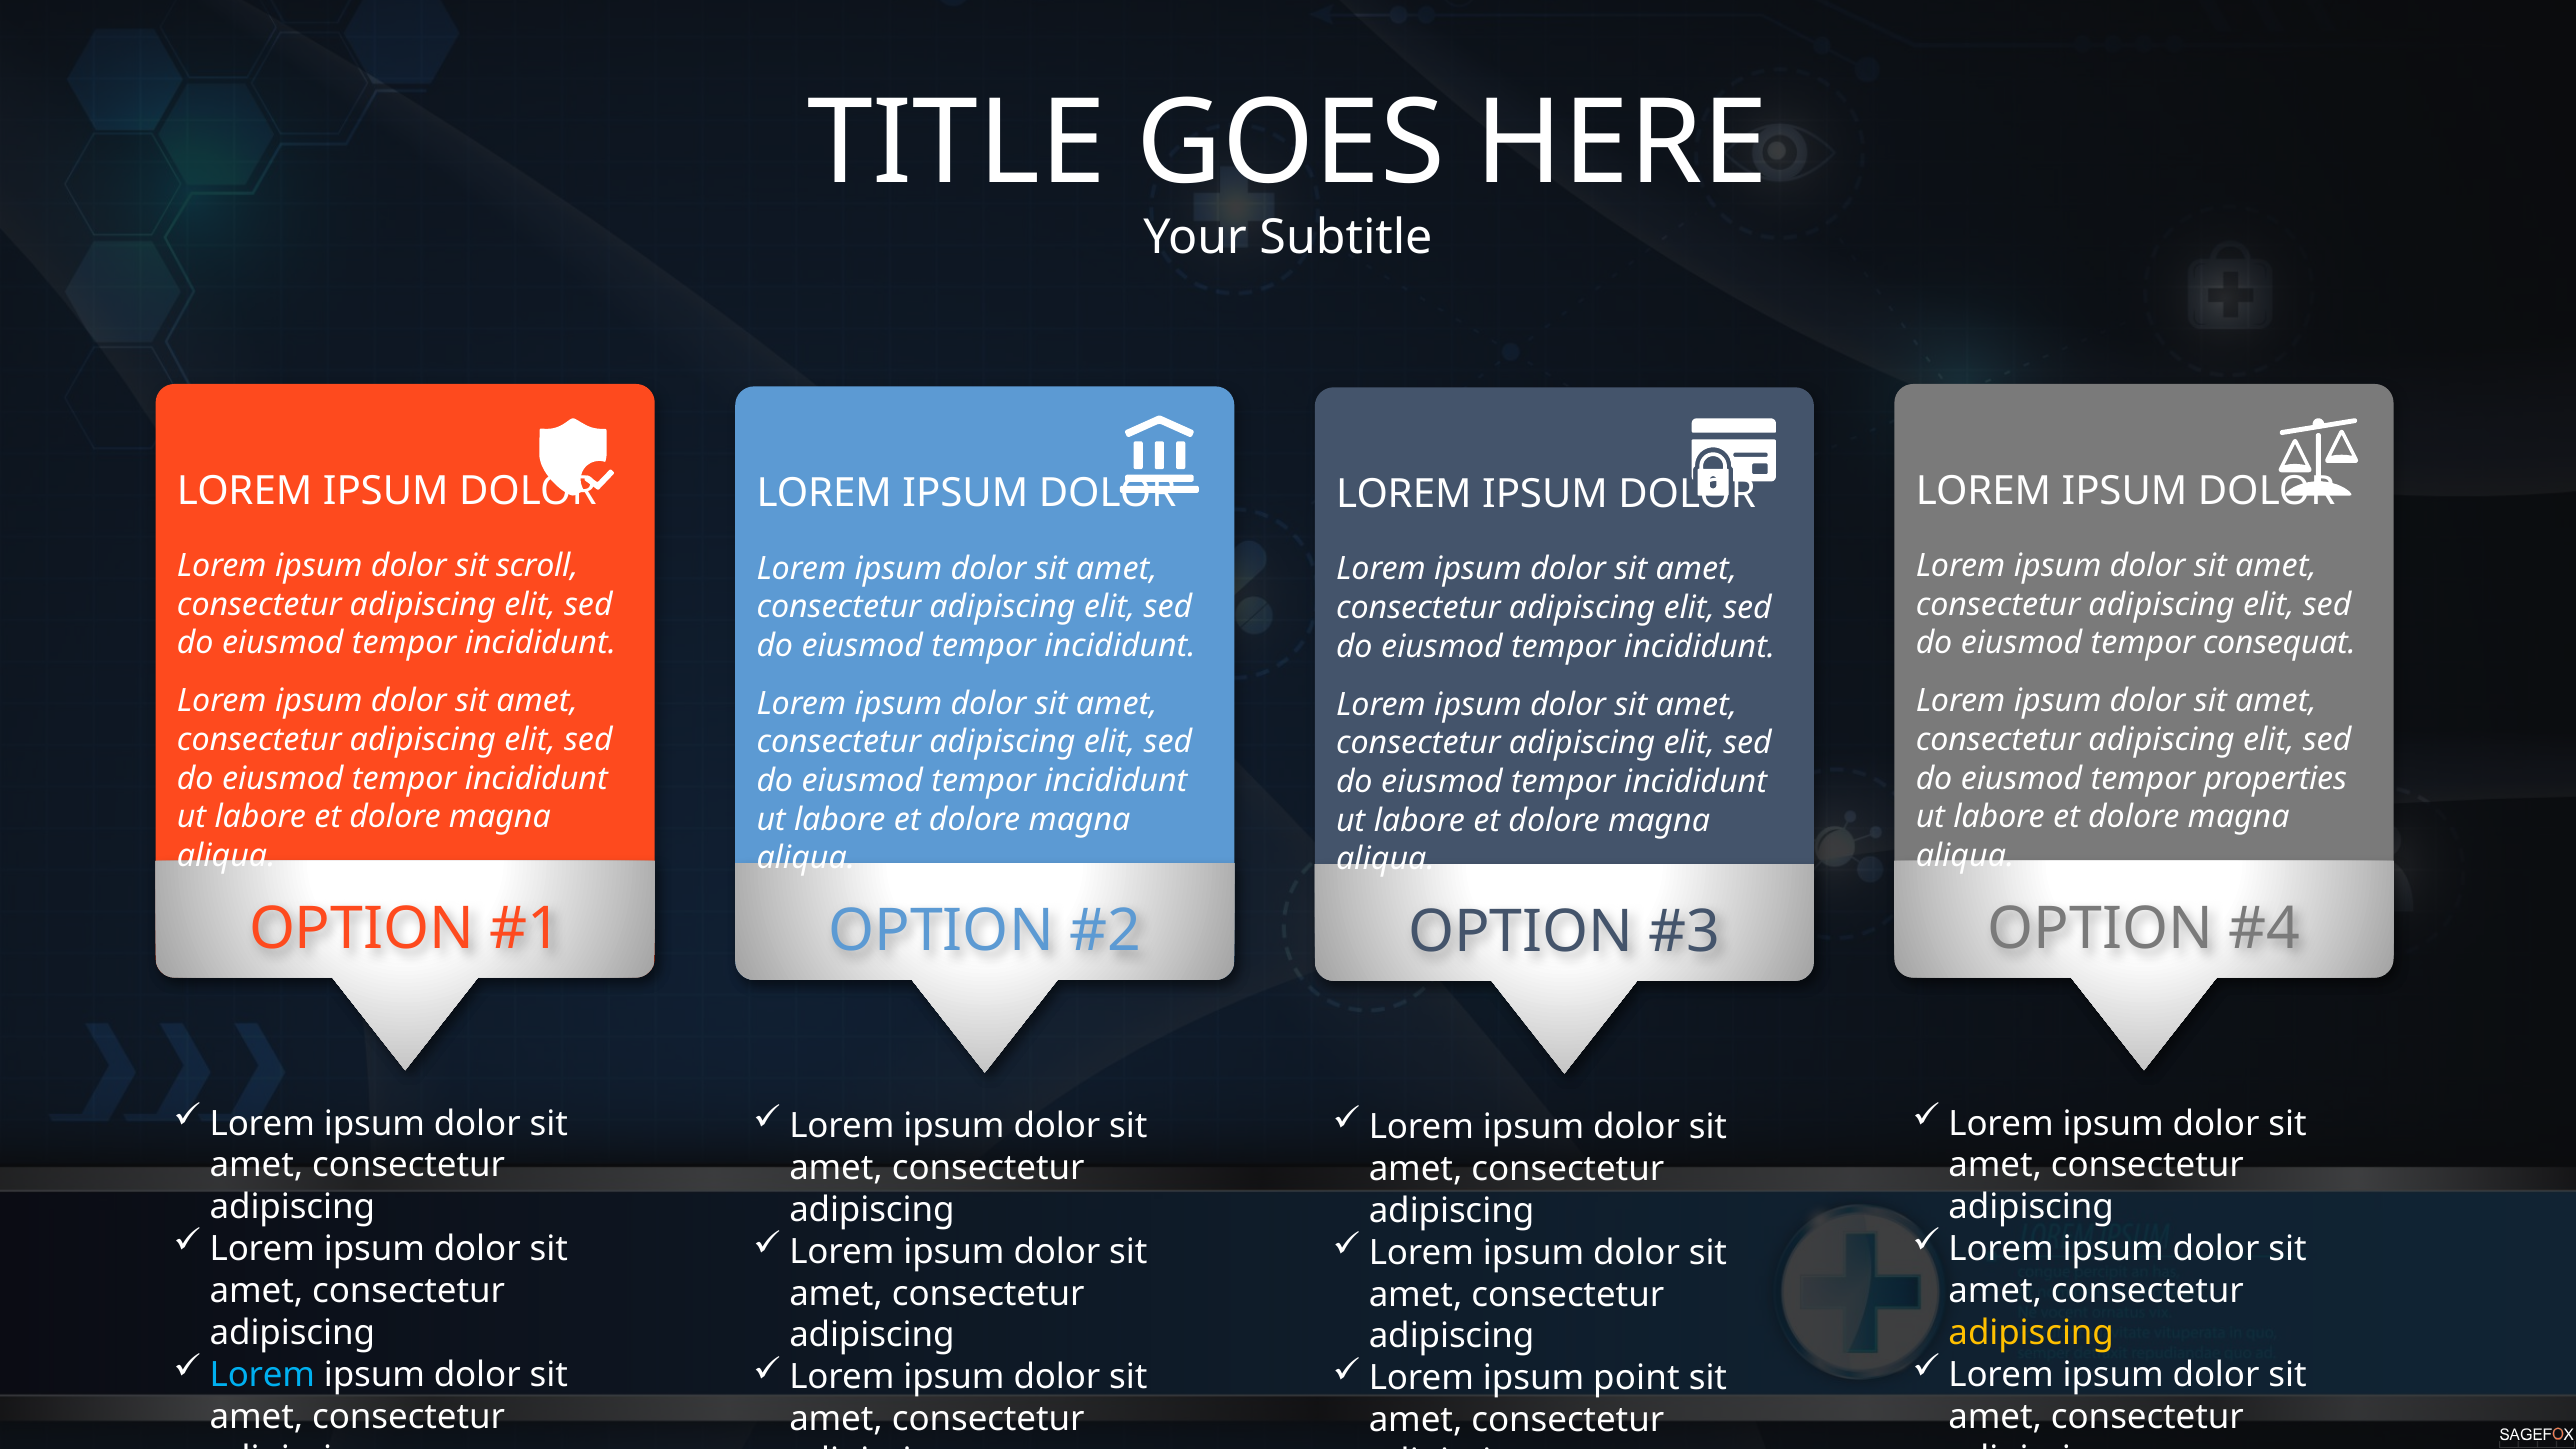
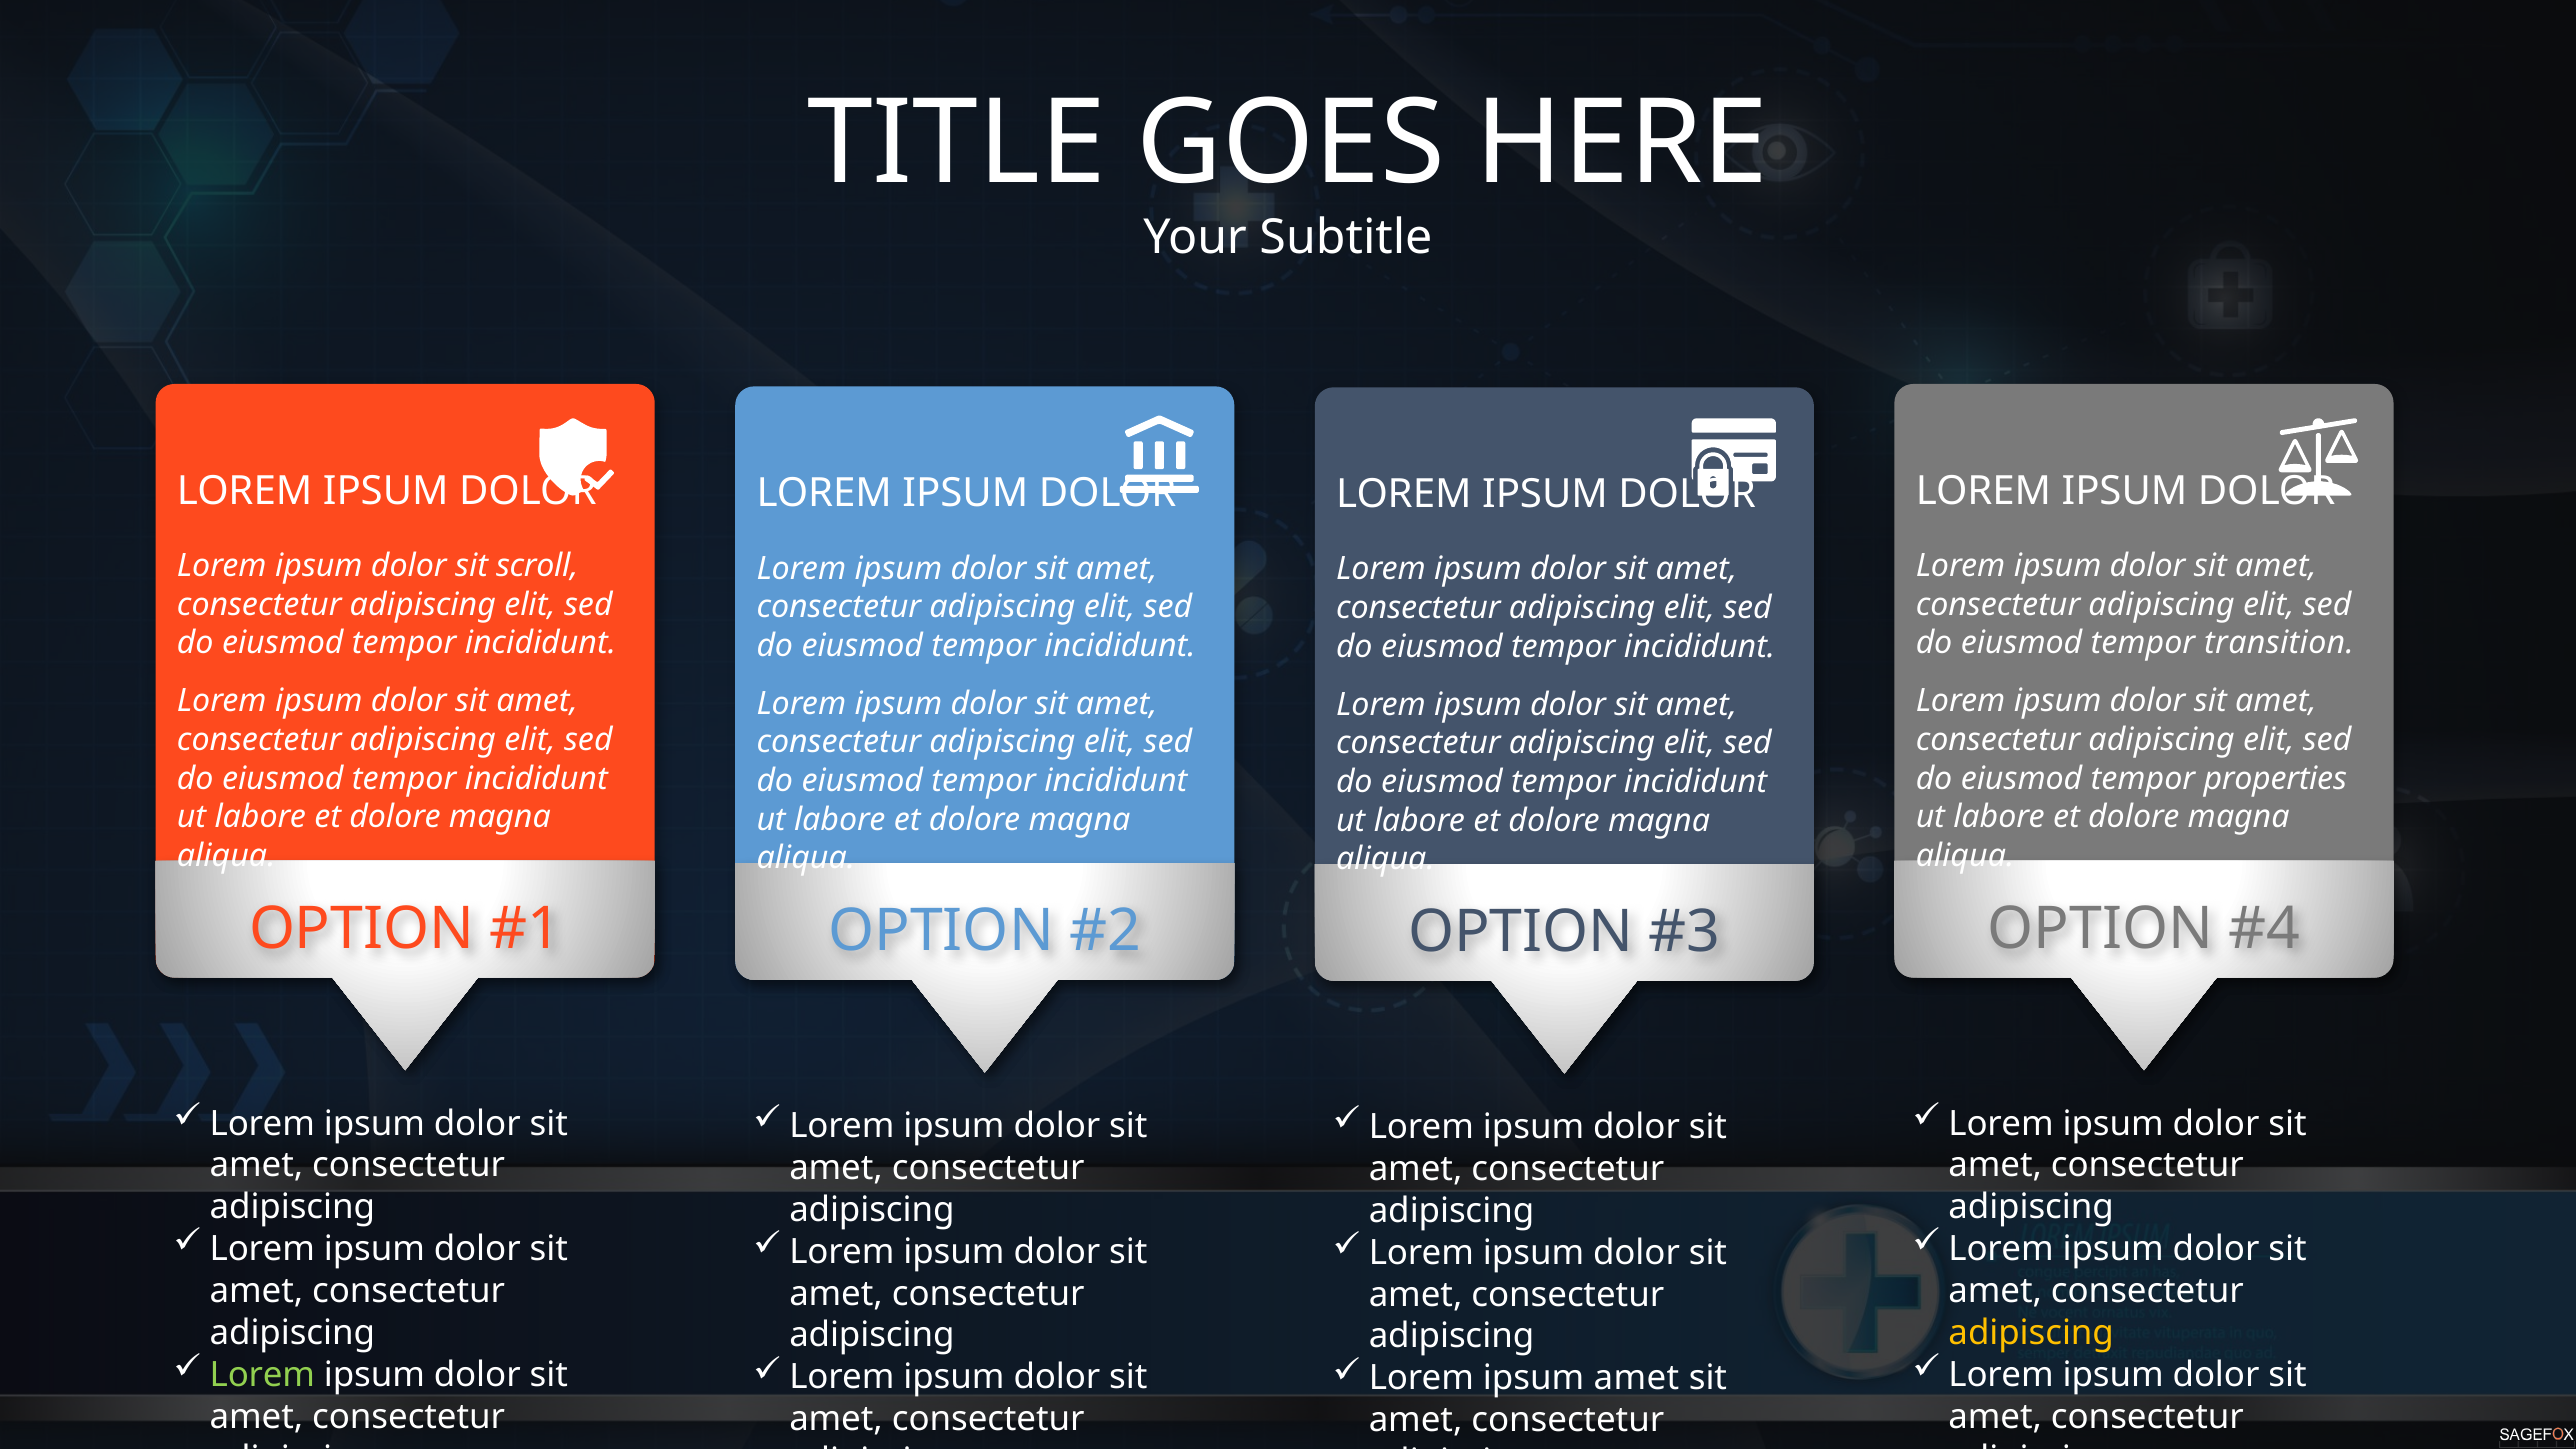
consequat: consequat -> transition (2279, 643)
Lorem colour: light blue -> light green (262, 1375)
ipsum point: point -> amet (1636, 1378)
